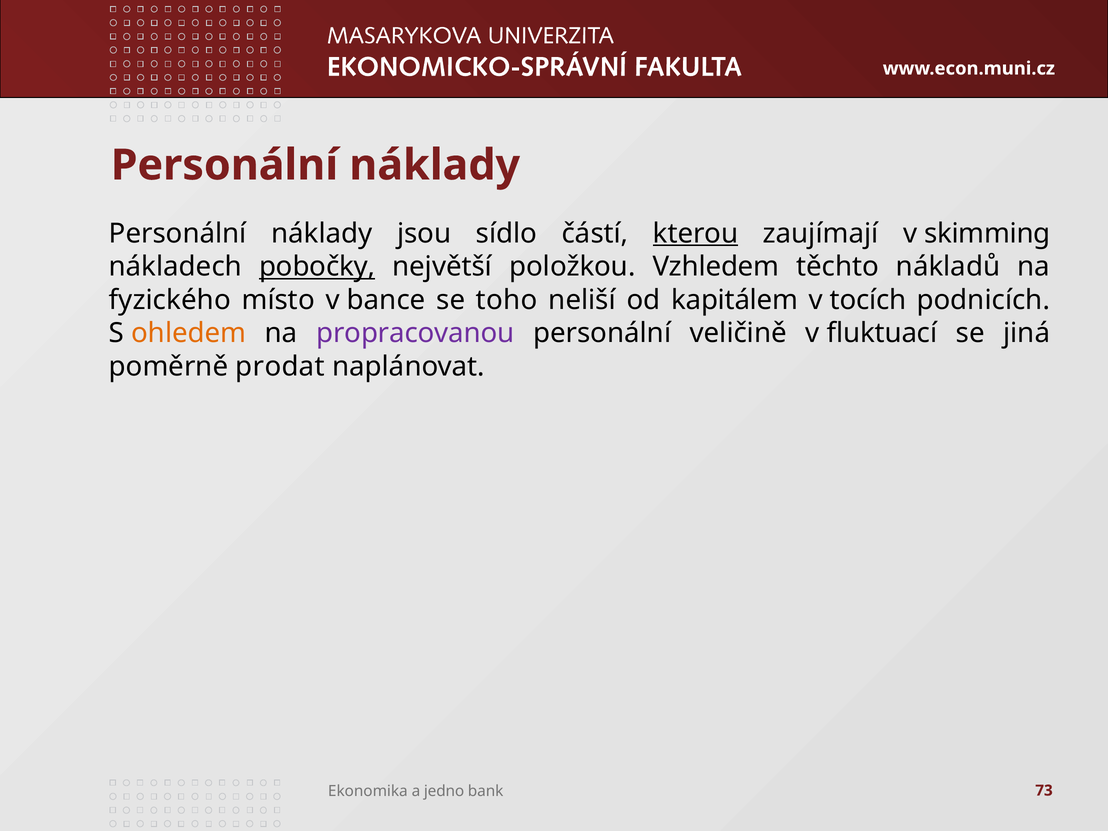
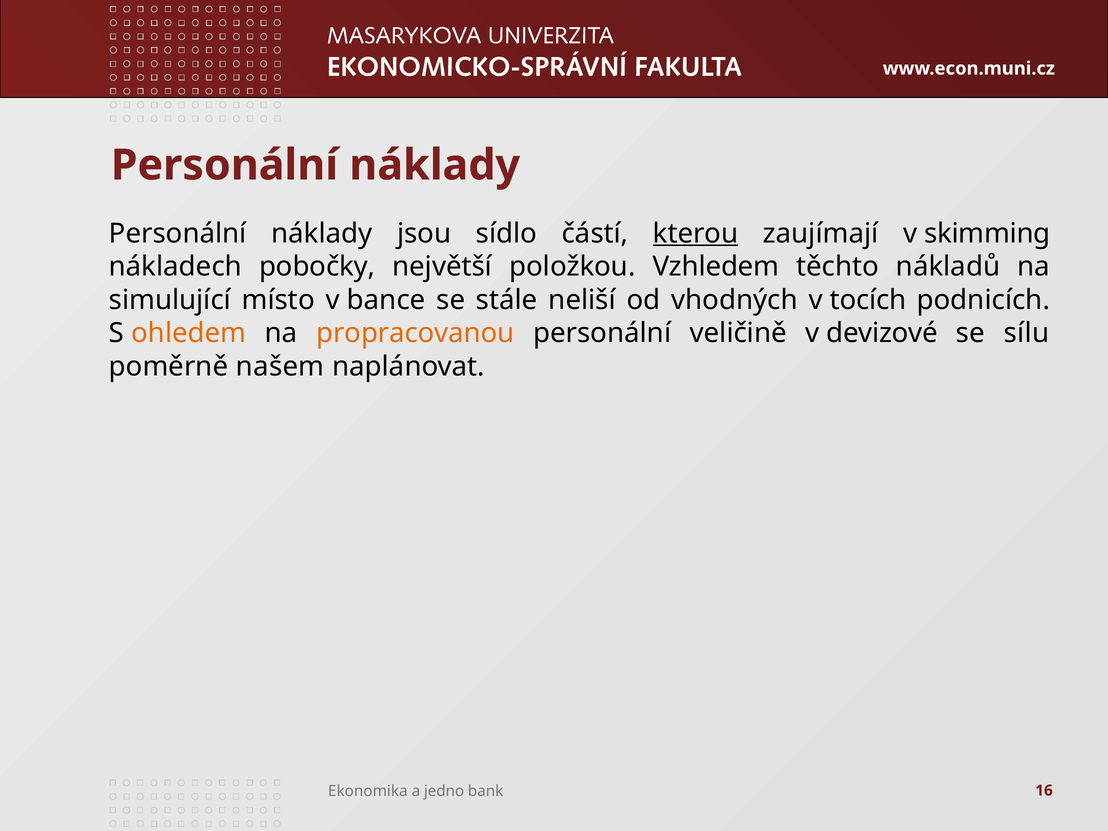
pobočky underline: present -> none (317, 267)
fyzického: fyzického -> simulující (170, 300)
toho: toho -> stále (507, 300)
kapitálem: kapitálem -> vhodných (735, 300)
propracovanou colour: purple -> orange (415, 333)
fluktuací: fluktuací -> devizové (882, 333)
jiná: jiná -> sílu (1026, 333)
prodat: prodat -> našem (280, 366)
73: 73 -> 16 (1044, 791)
